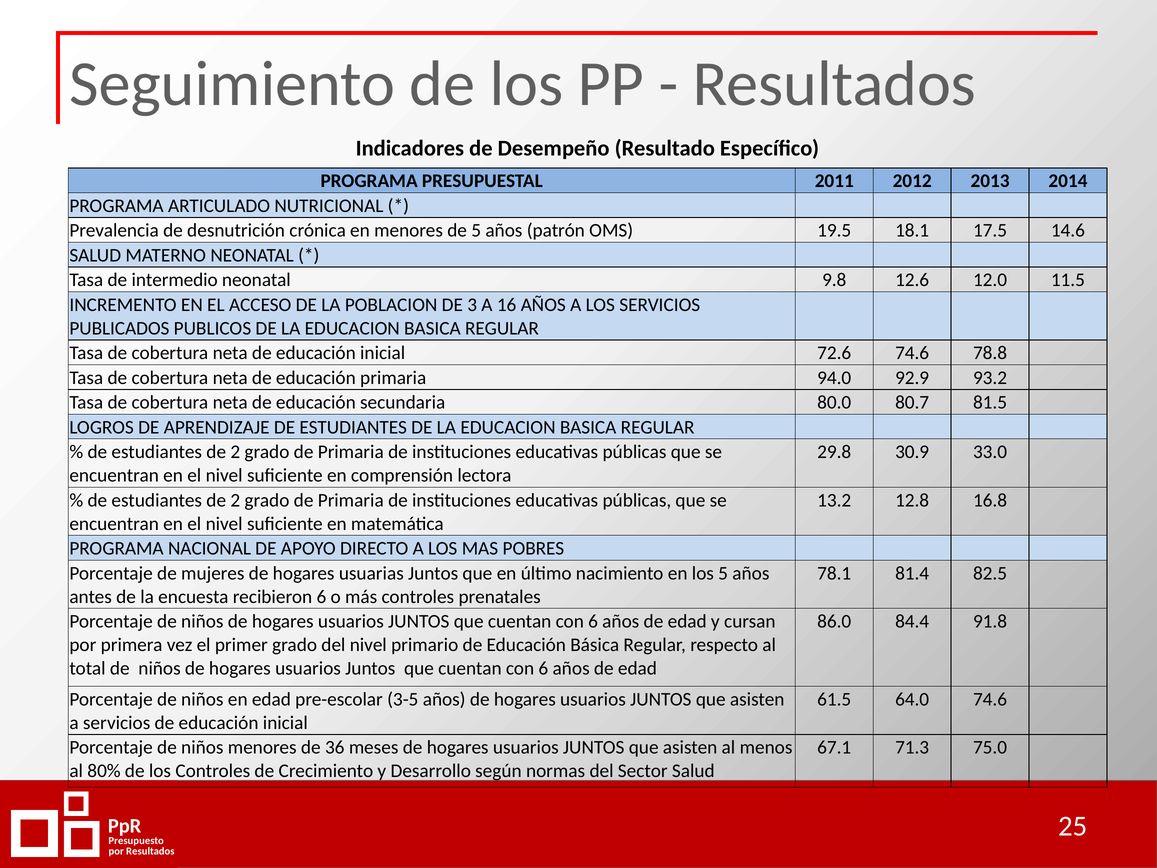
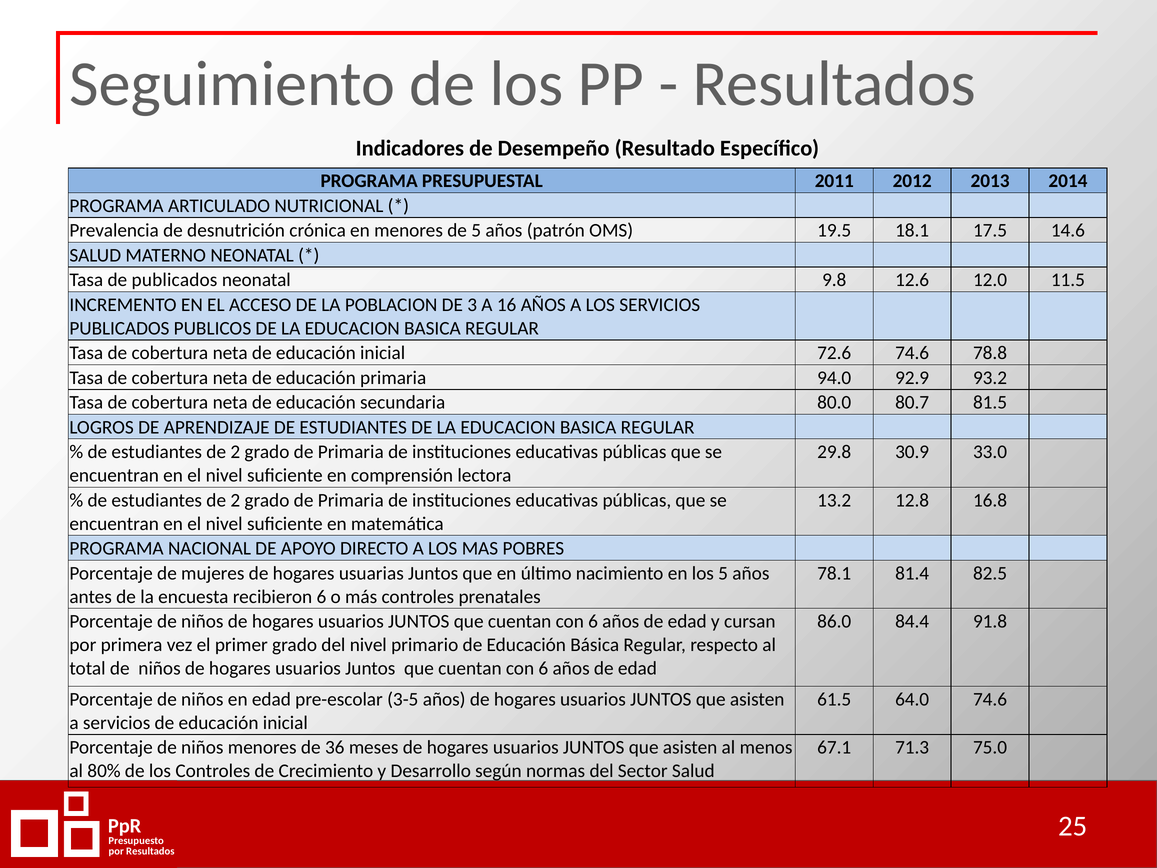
de intermedio: intermedio -> publicados (175, 280)
